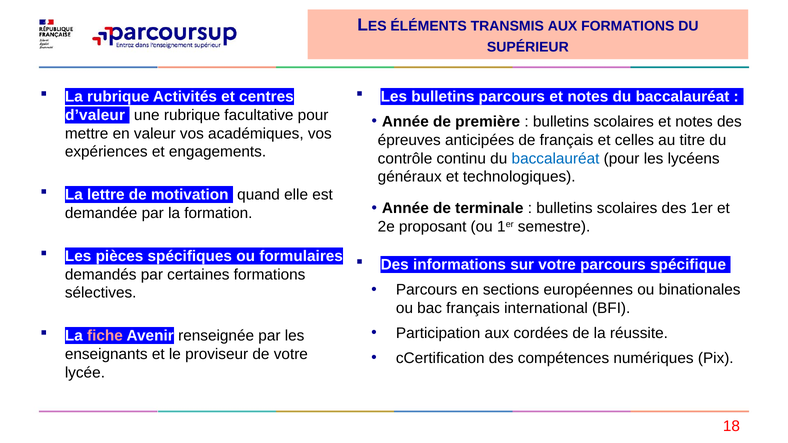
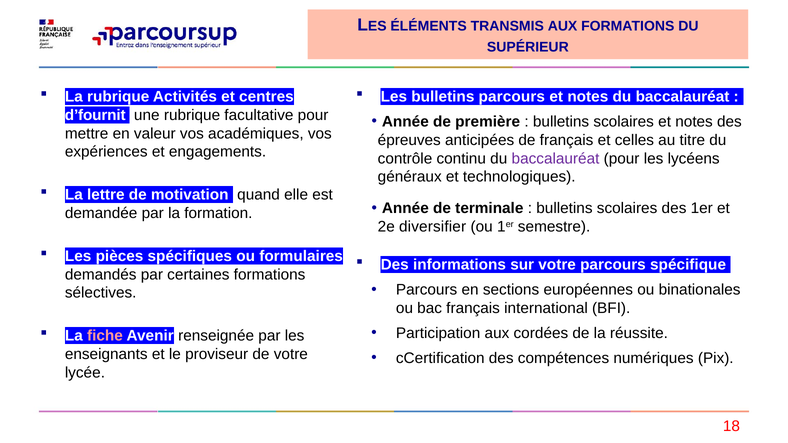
d’valeur: d’valeur -> d’fournit (95, 115)
baccalauréat colour: blue -> purple (556, 159)
proposant: proposant -> diversifier (433, 227)
